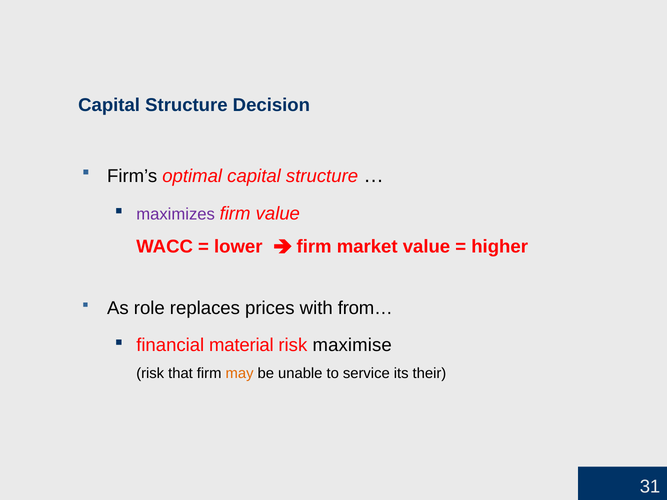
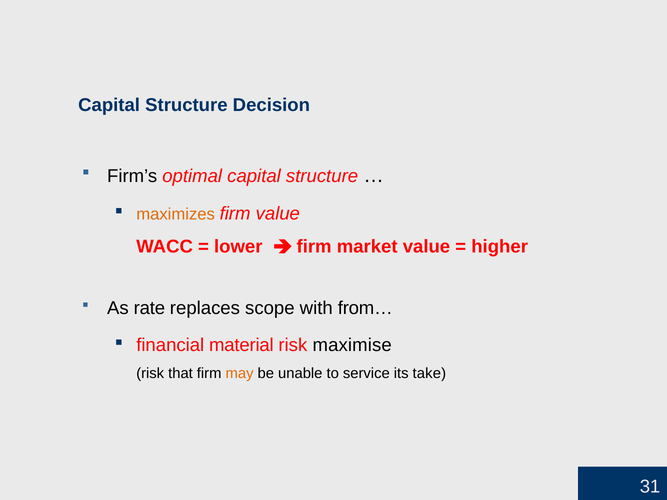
maximizes colour: purple -> orange (176, 214)
role: role -> rate (149, 308)
prices: prices -> scope (270, 308)
their: their -> take (429, 374)
